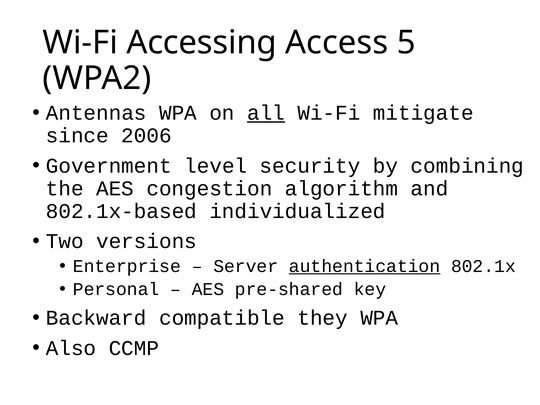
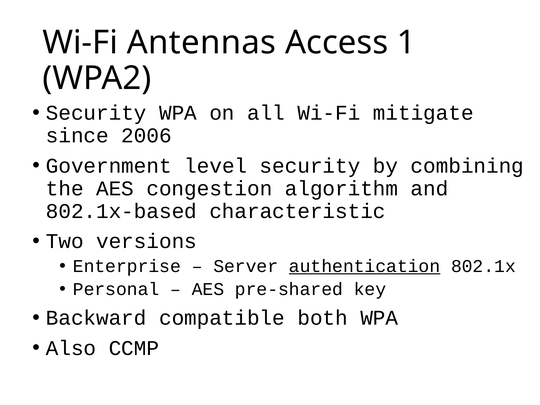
Accessing: Accessing -> Antennas (201, 43)
5: 5 -> 1 (406, 43)
Antennas: Antennas -> Security (96, 113)
all underline: present -> none (266, 113)
individualized: individualized -> characteristic (297, 211)
they: they -> both (323, 318)
